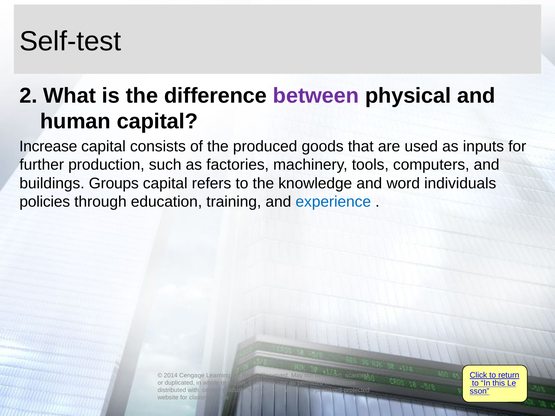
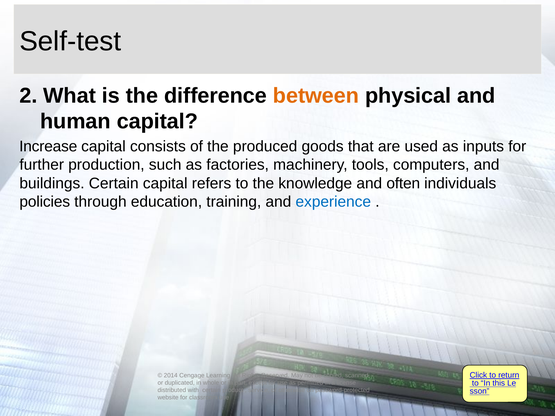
between colour: purple -> orange (316, 96)
buildings Groups: Groups -> Certain (114, 183)
word: word -> often (403, 183)
